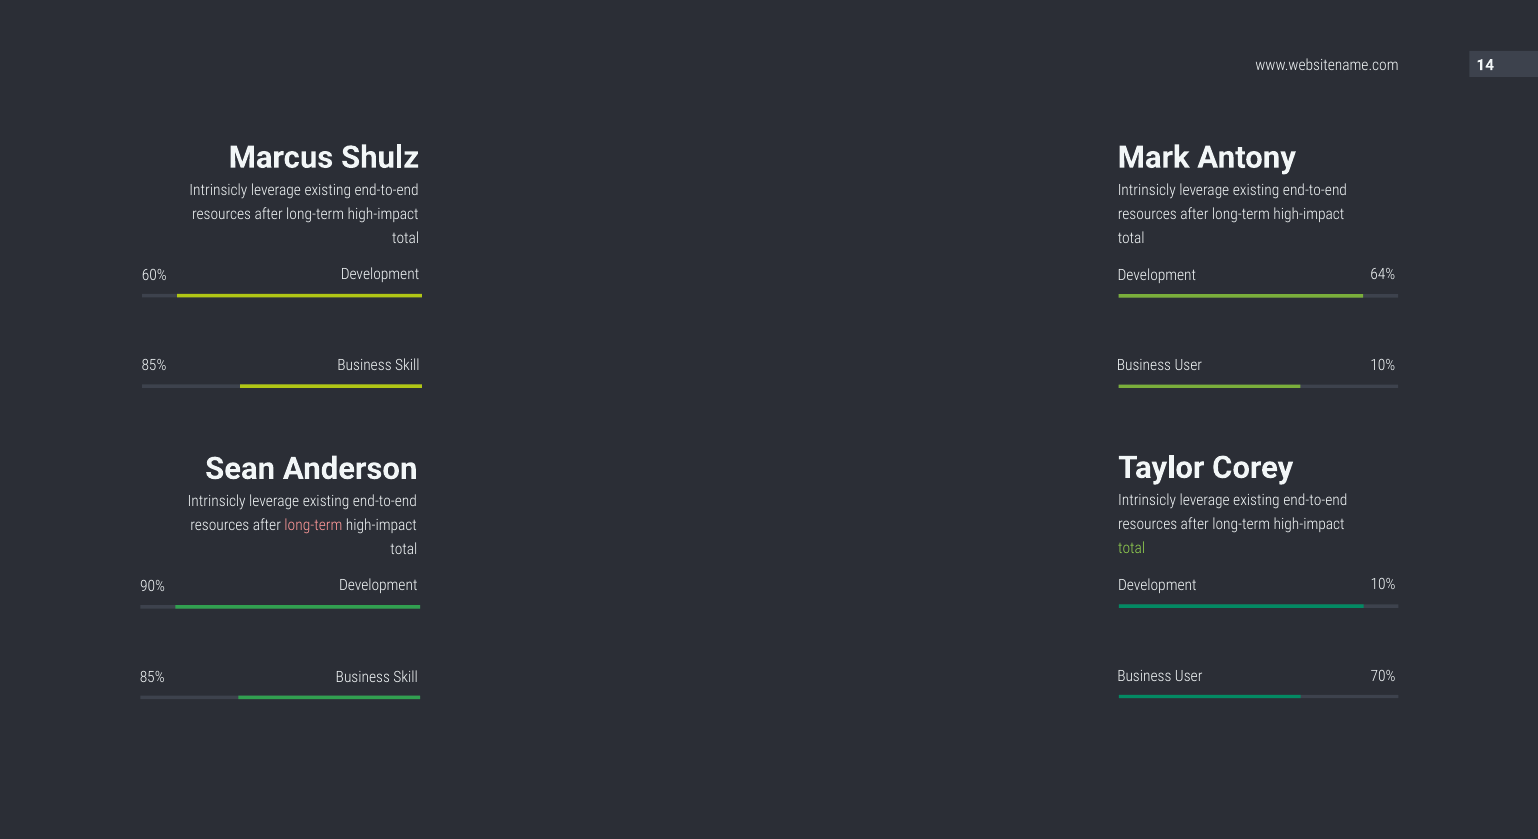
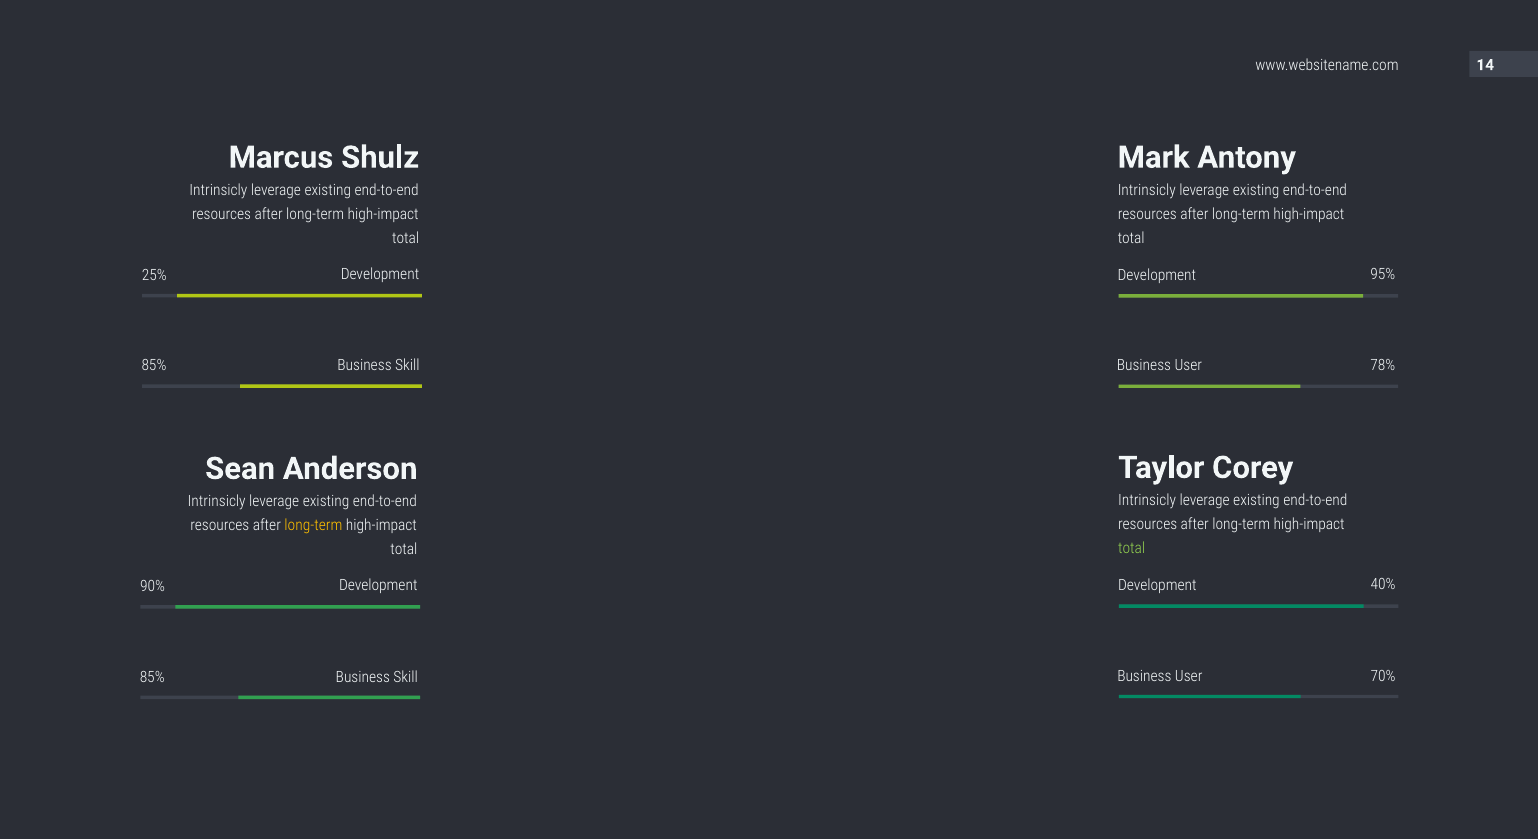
64%: 64% -> 95% (1383, 275)
60%: 60% -> 25% (154, 275)
10%: 10% -> 78% (1383, 366)
long-term colour: pink -> yellow (313, 525)
10%: 10% -> 40% (1383, 585)
